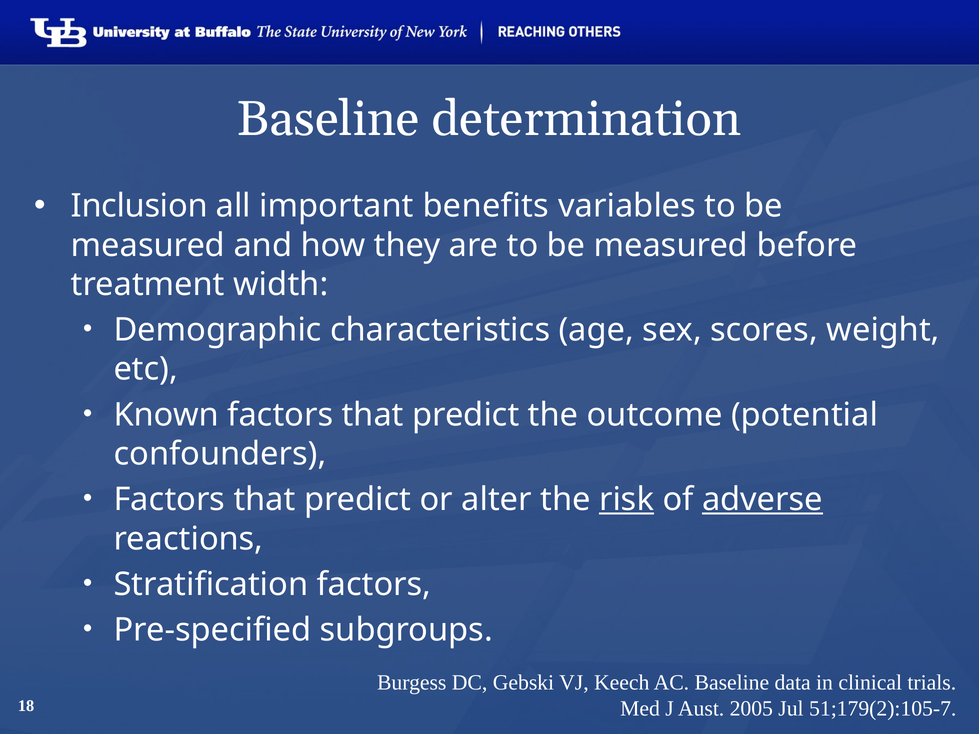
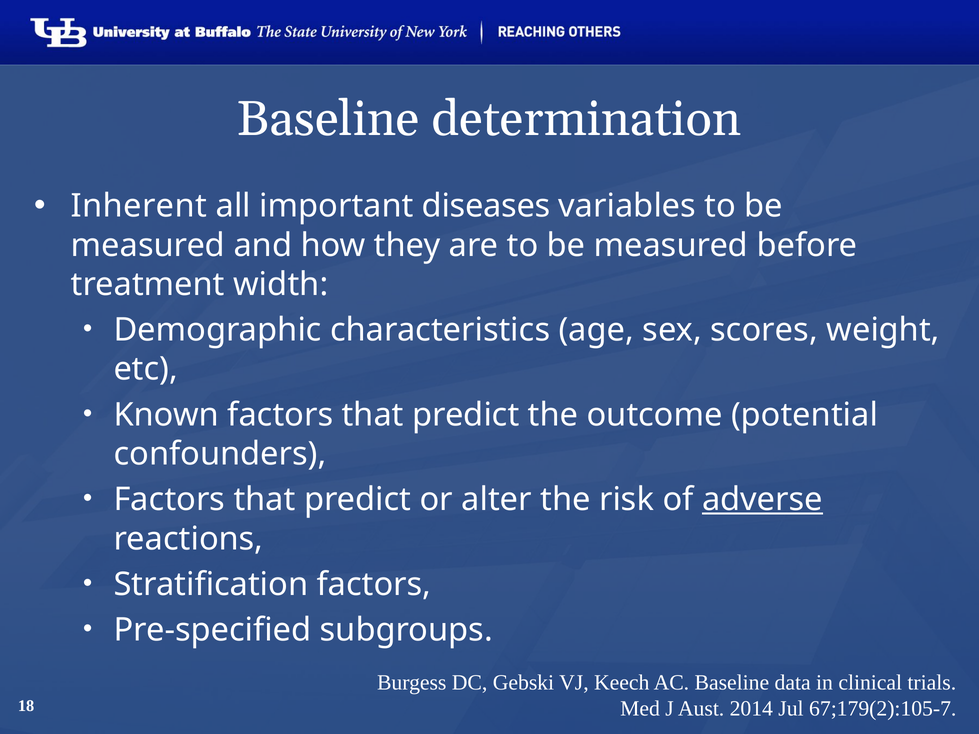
Inclusion: Inclusion -> Inherent (139, 206)
benefits: benefits -> diseases (486, 206)
risk underline: present -> none (627, 500)
2005: 2005 -> 2014 (751, 709)
51;179(2):105-7: 51;179(2):105-7 -> 67;179(2):105-7 (883, 709)
